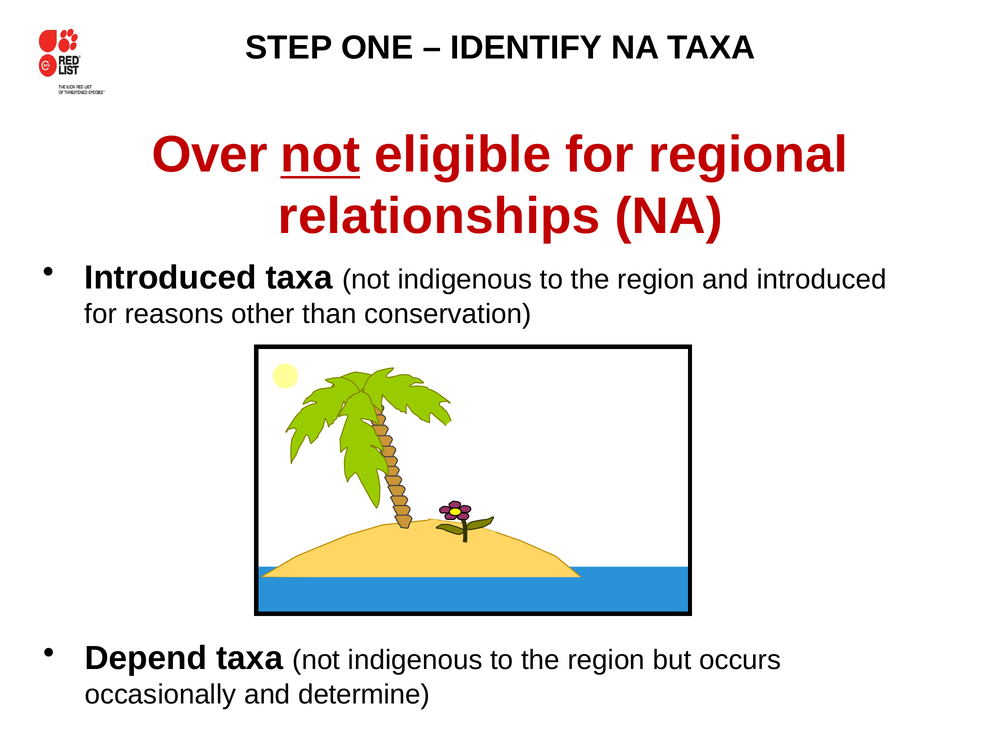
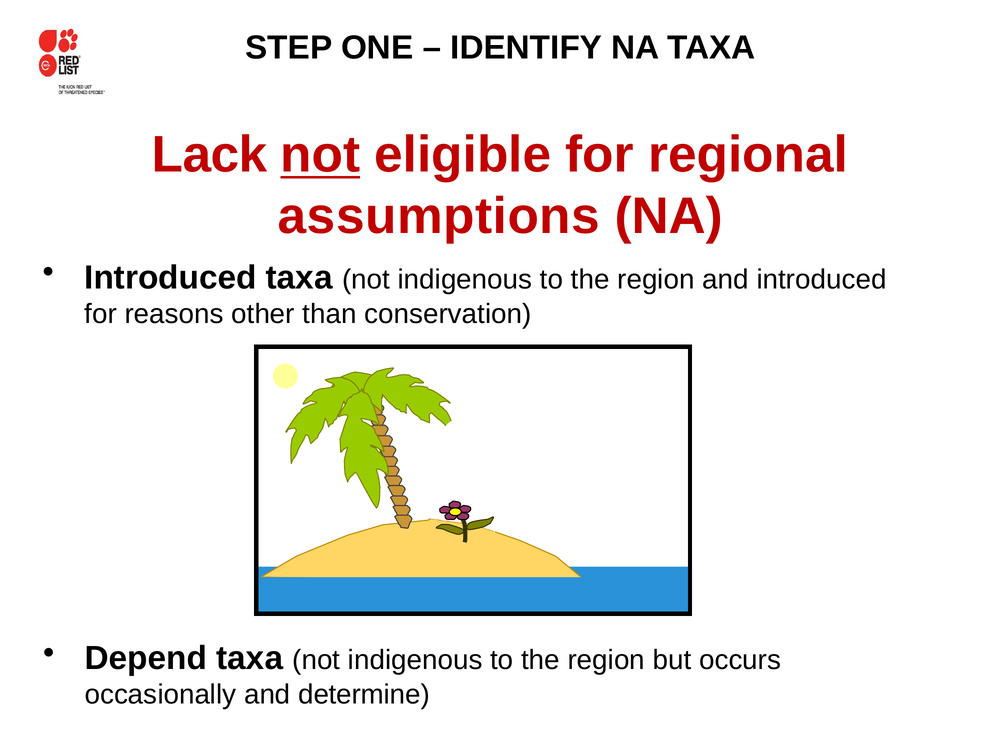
Over: Over -> Lack (210, 155)
relationships: relationships -> assumptions (439, 216)
